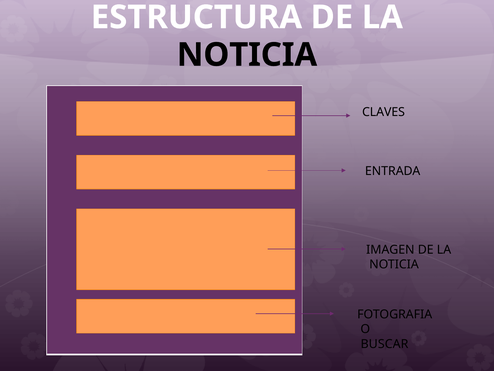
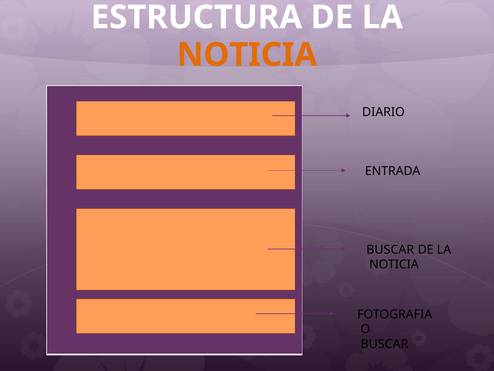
NOTICIA colour: black -> orange (247, 55)
CLAVES: CLAVES -> DIARIO (383, 112)
IMAGEN: IMAGEN -> BUSCAR (390, 249)
